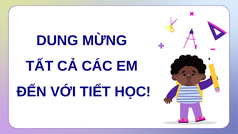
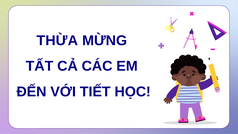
DUNG: DUNG -> THỪA (57, 40)
